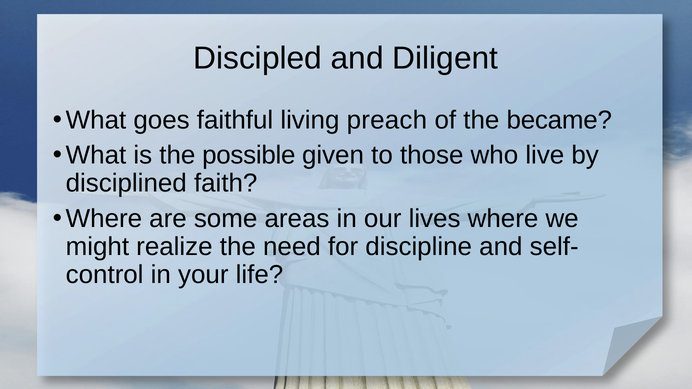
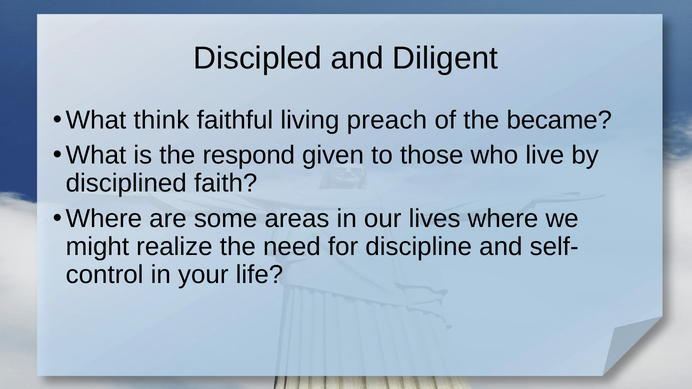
goes: goes -> think (161, 120)
possible: possible -> respond (249, 155)
